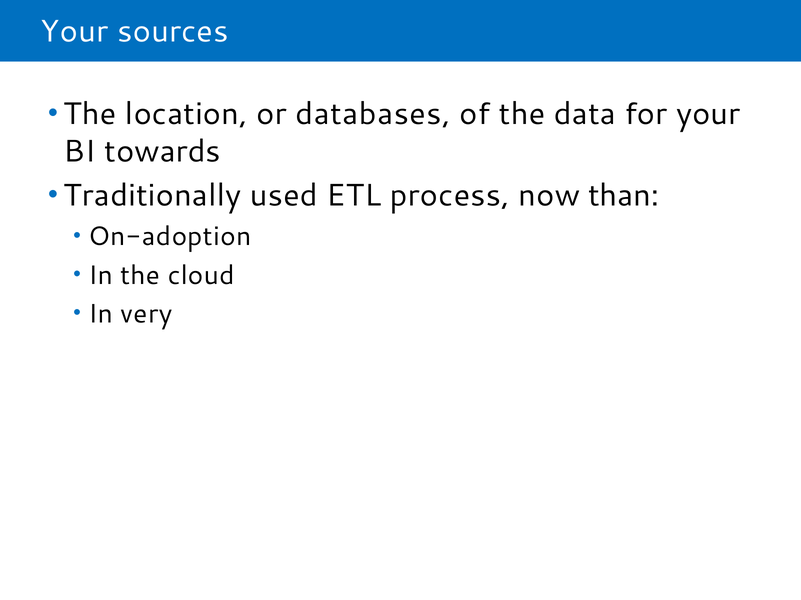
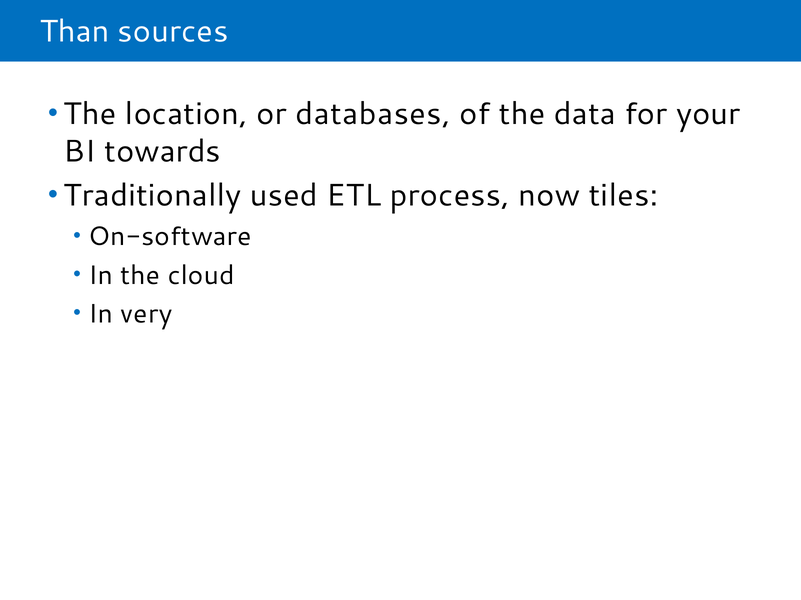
Your: Your -> Than (75, 32)
than: than -> tiles (623, 196)
On-adoption: On-adoption -> On-software (170, 237)
